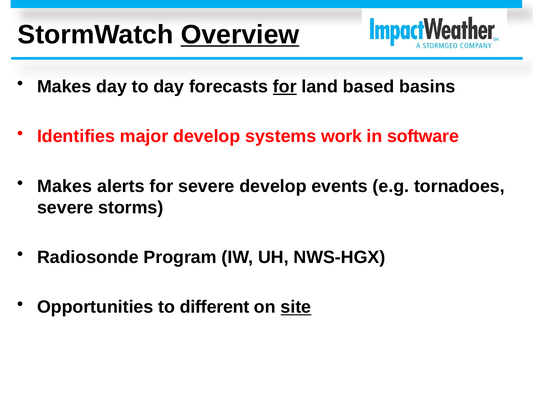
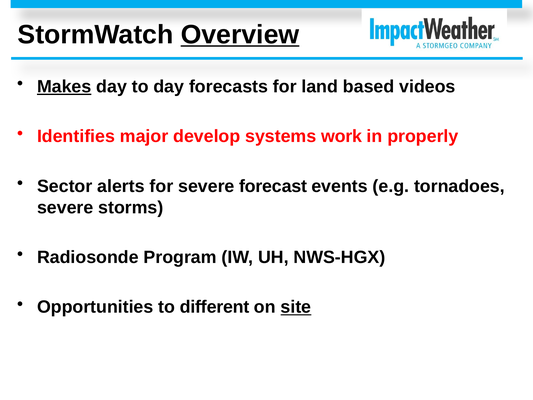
Makes underline: none -> present (64, 87)
for underline: present -> none (285, 87)
basins: basins -> videos (427, 87)
software: software -> properly (423, 136)
Makes: Makes -> Sector (65, 186)
severe develop: develop -> forecast (273, 186)
